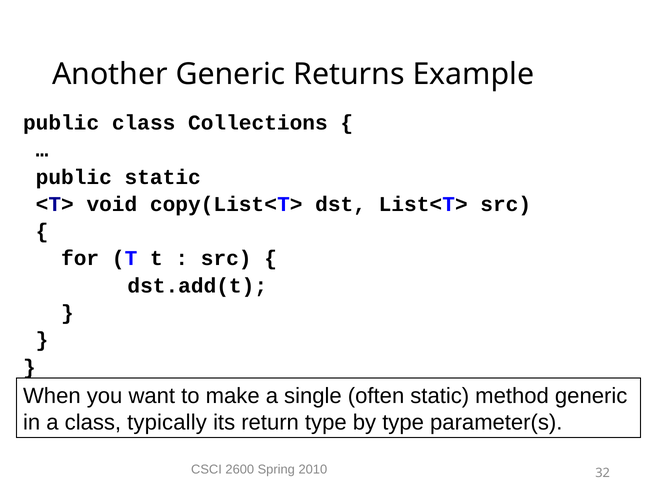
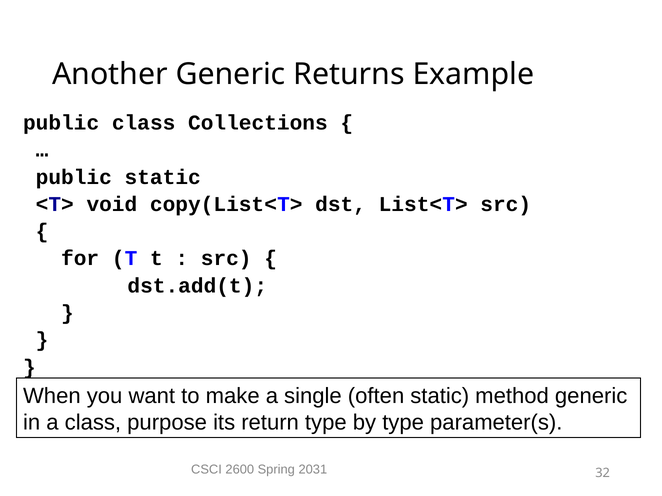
typically: typically -> purpose (167, 423)
2010: 2010 -> 2031 (313, 470)
